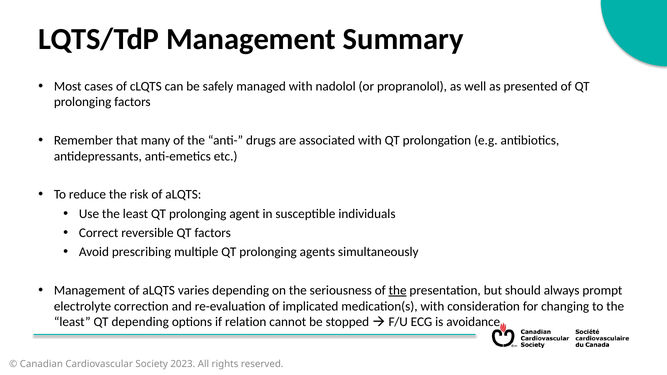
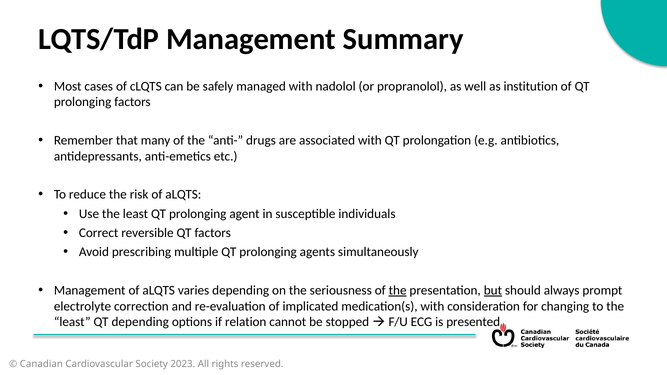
presented: presented -> institution (531, 86)
but underline: none -> present (493, 290)
avoidance: avoidance -> presented (473, 322)
